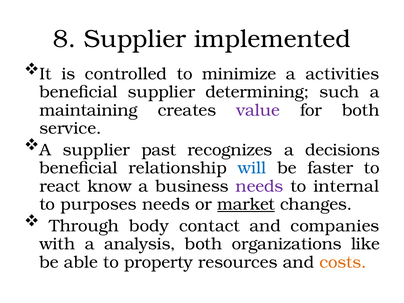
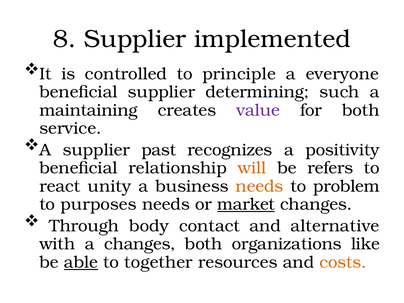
minimize: minimize -> principle (239, 74)
activities: activities -> everyone (342, 74)
decisions: decisions -> positivity (342, 150)
will colour: blue -> orange (252, 168)
faster: faster -> refers (330, 168)
know: know -> unity (109, 186)
needs colour: purple -> orange (259, 186)
internal: internal -> problem (346, 186)
companies: companies -> alternative (335, 226)
a analysis: analysis -> changes (140, 244)
able underline: none -> present (81, 262)
property: property -> together (159, 262)
